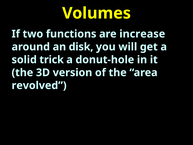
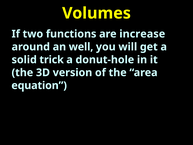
disk: disk -> well (81, 47)
revolved: revolved -> equation (39, 85)
